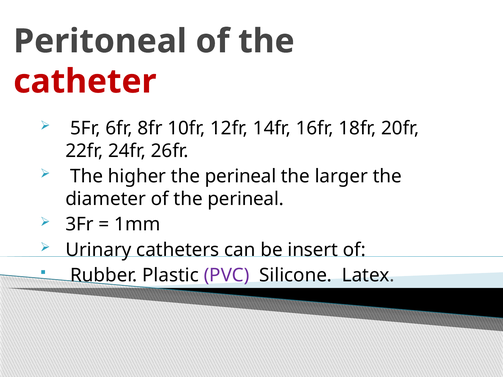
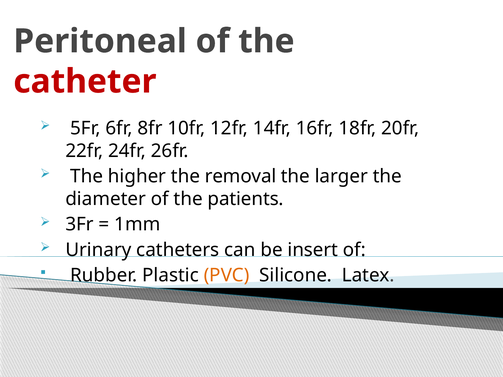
higher the perineal: perineal -> removal (241, 176)
of the perineal: perineal -> patients (246, 199)
PVC colour: purple -> orange (227, 275)
